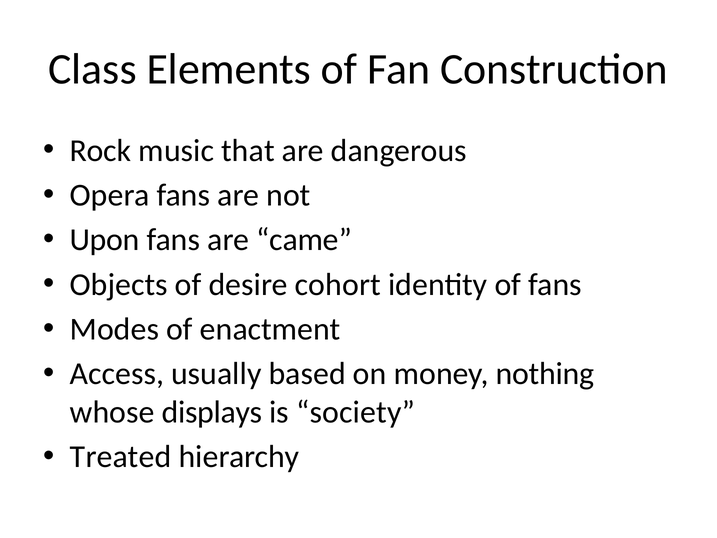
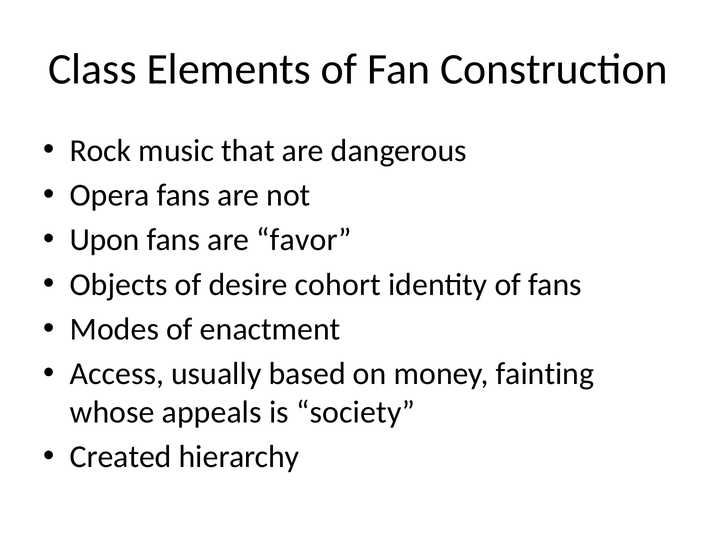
came: came -> favor (304, 240)
nothing: nothing -> fainting (545, 374)
displays: displays -> appeals (212, 412)
Treated: Treated -> Created (121, 457)
